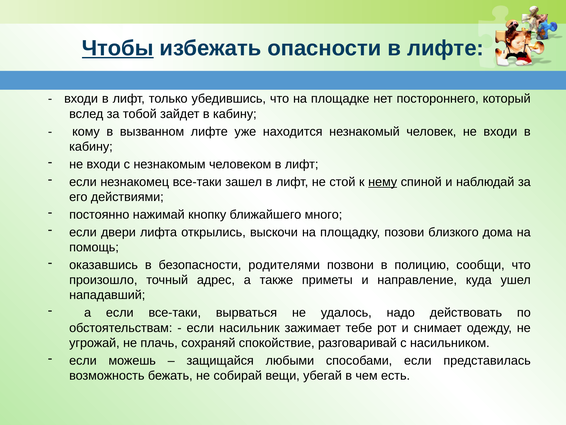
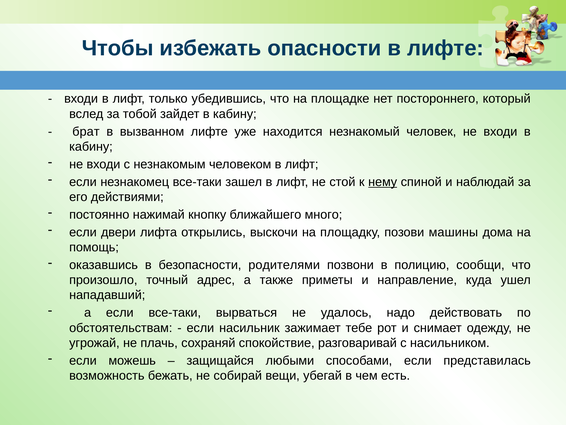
Чтобы underline: present -> none (118, 48)
кому: кому -> брат (86, 131)
близкого: близкого -> машины (453, 232)
